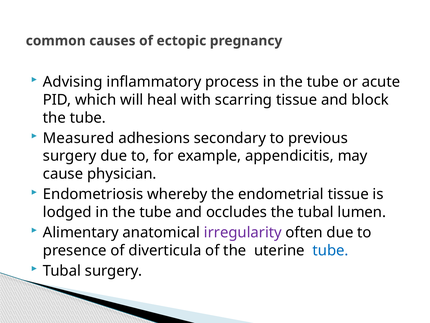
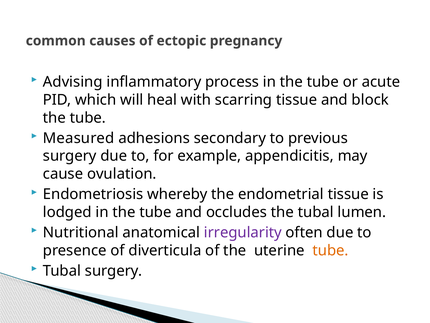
physician: physician -> ovulation (122, 174)
Alimentary: Alimentary -> Nutritional (81, 232)
tube colour: blue -> orange (331, 250)
